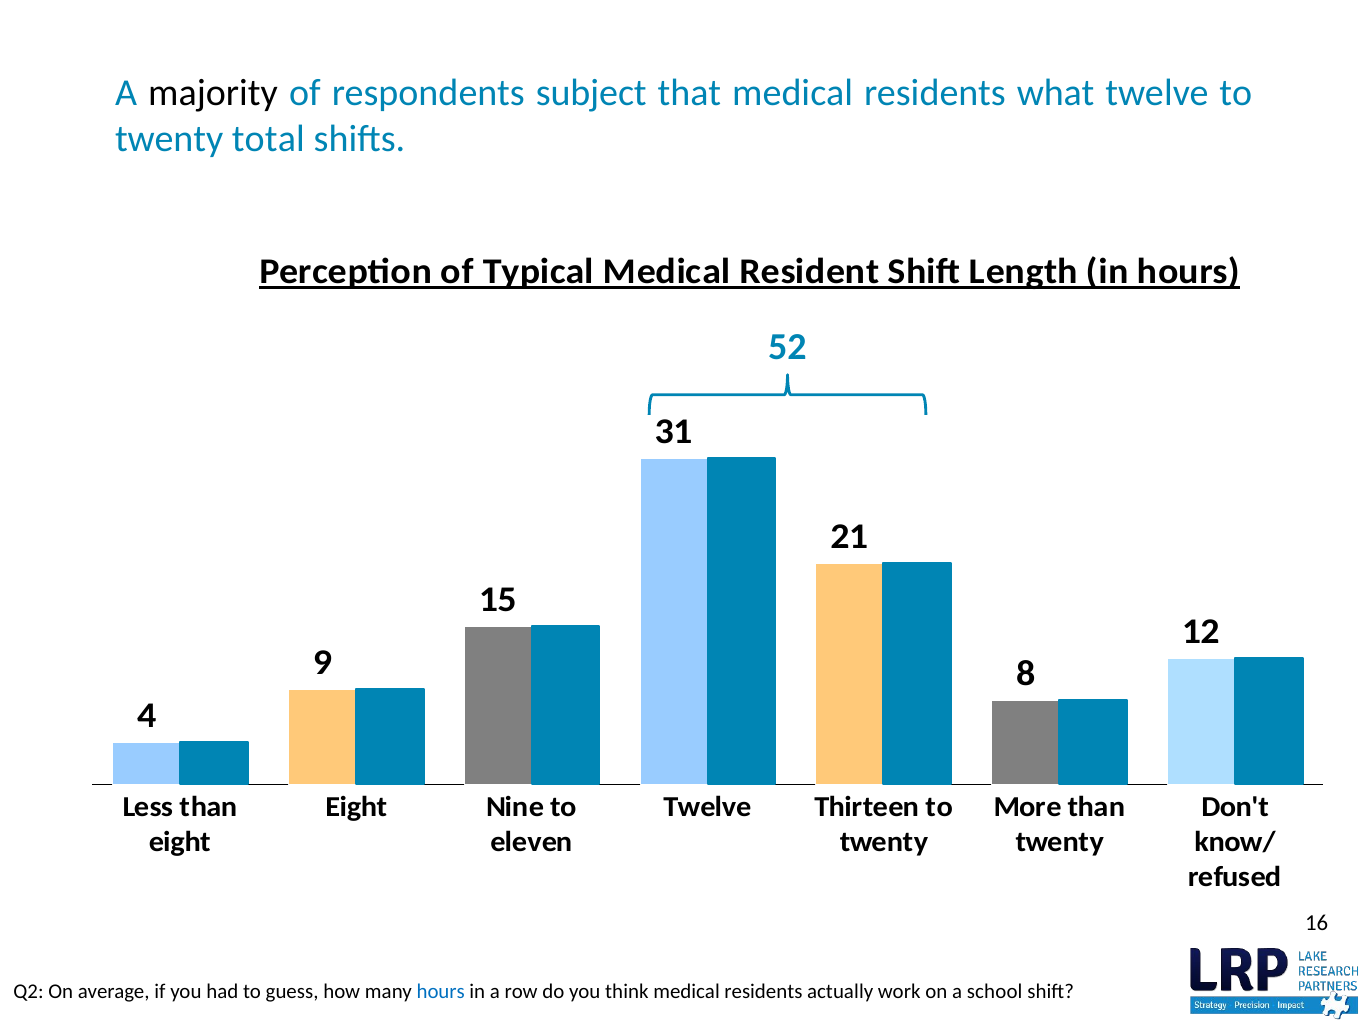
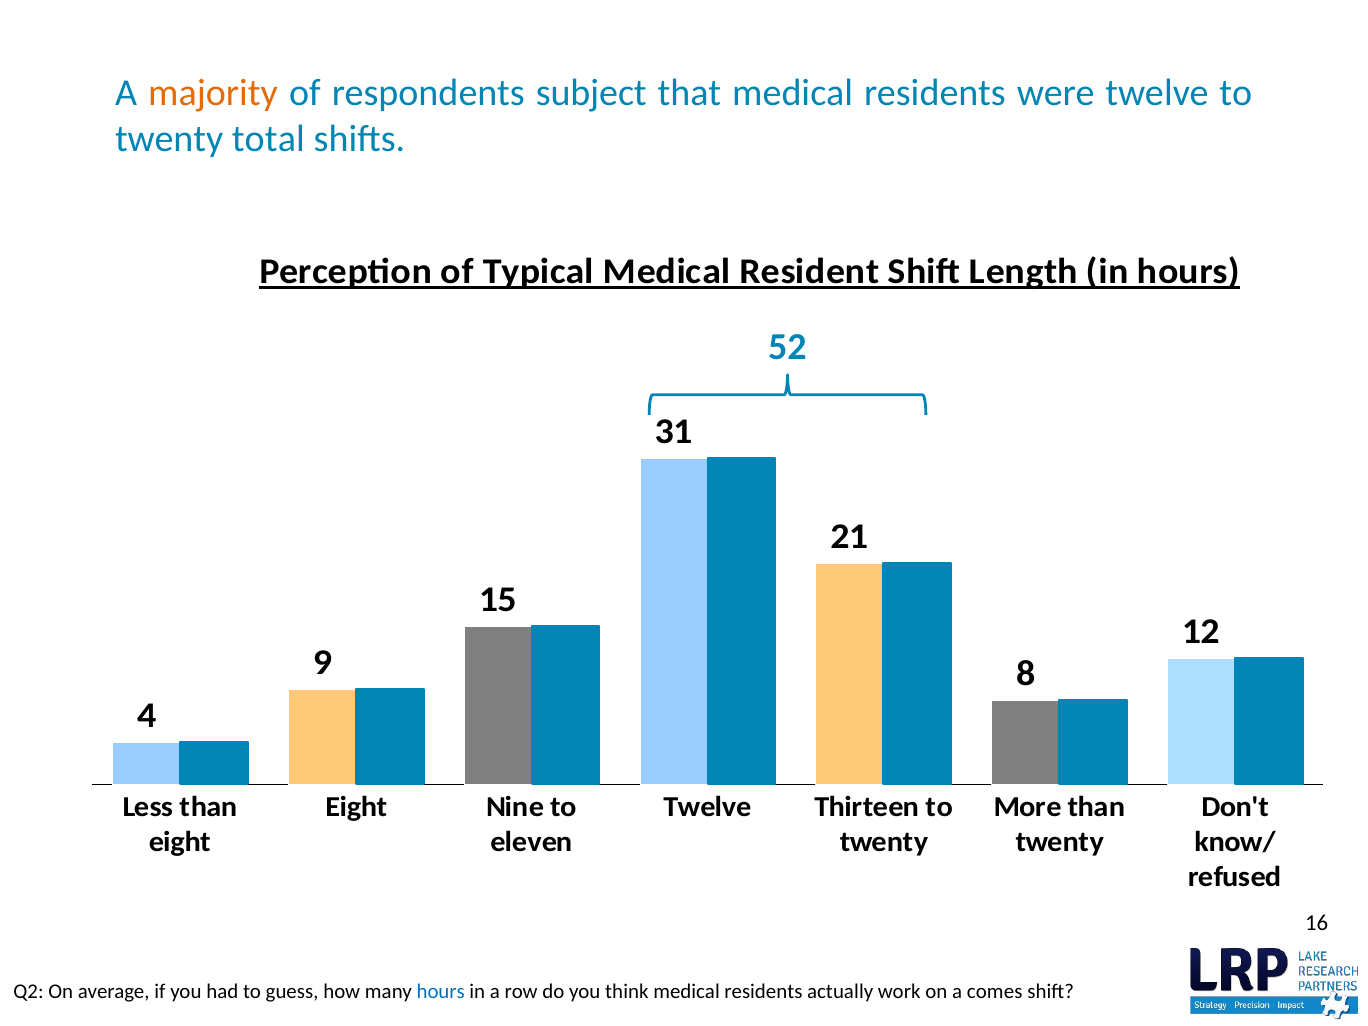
majority colour: black -> orange (213, 93)
what: what -> were (1056, 93)
school: school -> comes (995, 991)
